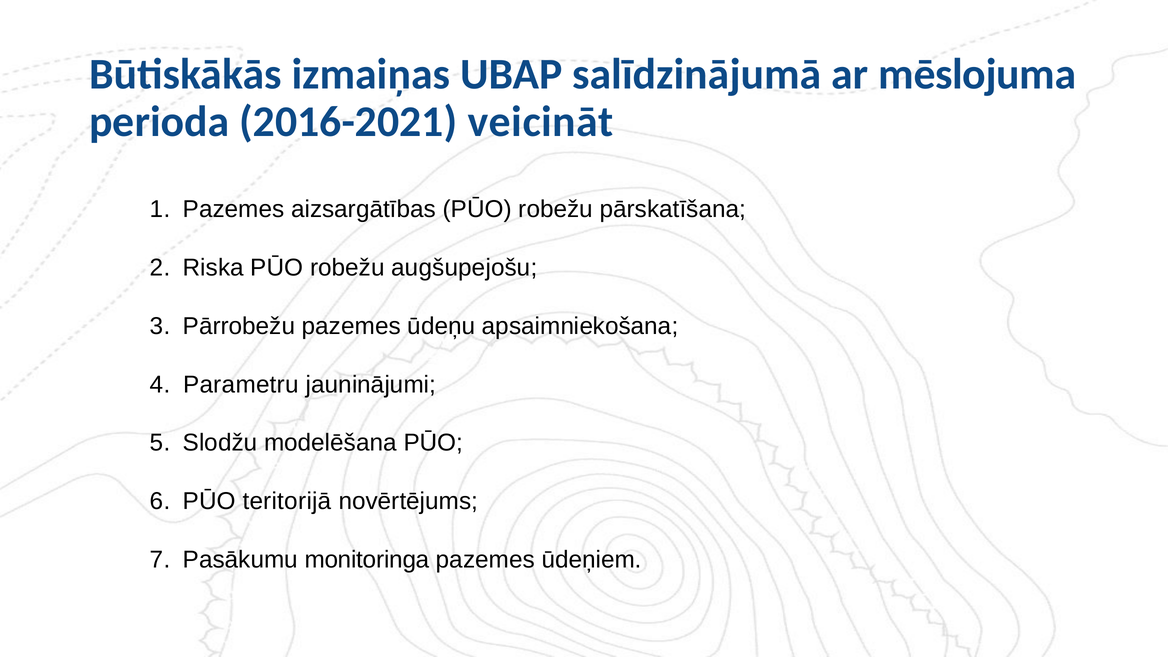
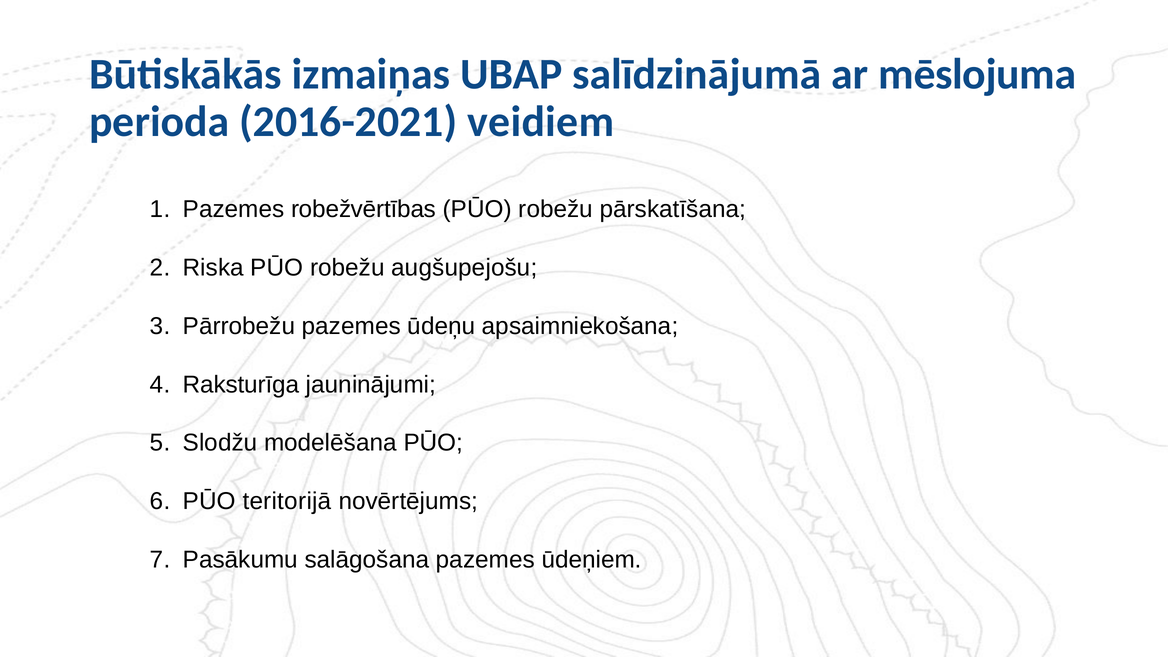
veicināt: veicināt -> veidiem (541, 122)
aizsargātības: aizsargātības -> robežvērtības (364, 209)
Parametru: Parametru -> Raksturīga (241, 385)
monitoringa: monitoringa -> salāgošana (367, 560)
